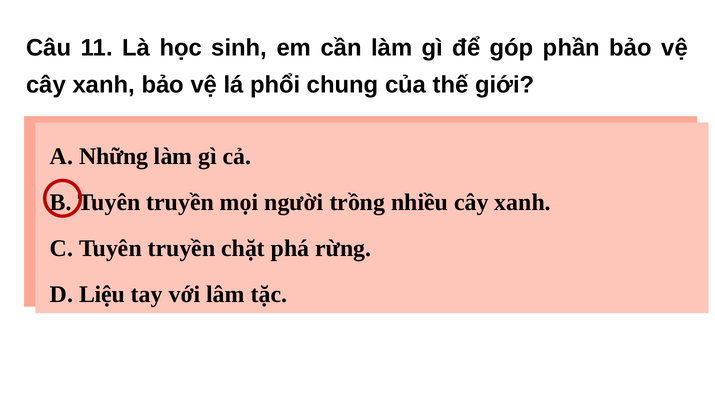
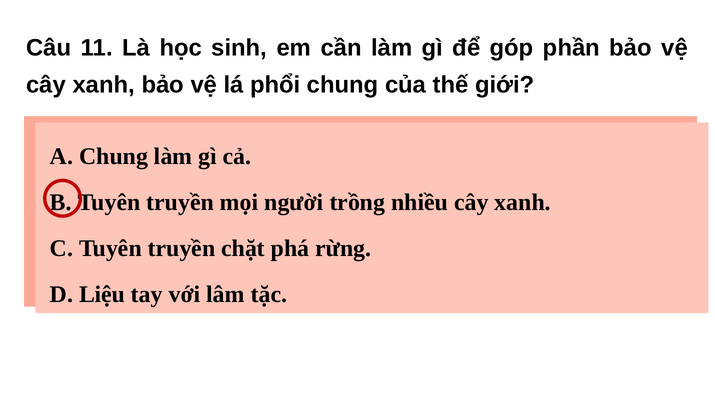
A Những: Những -> Chung (114, 156)
